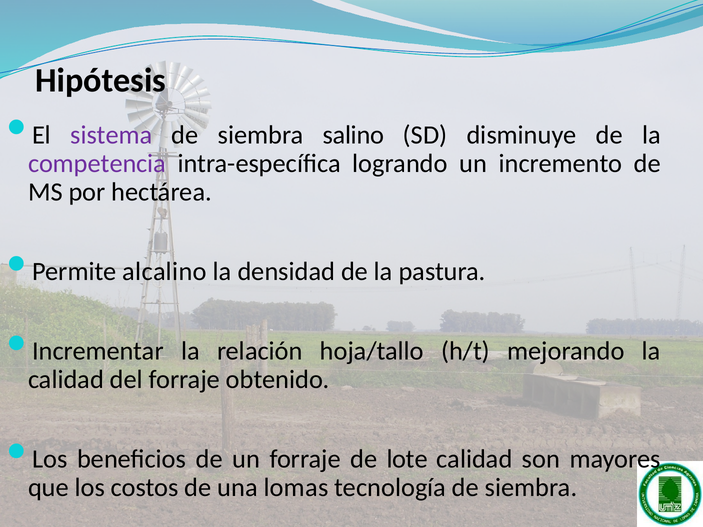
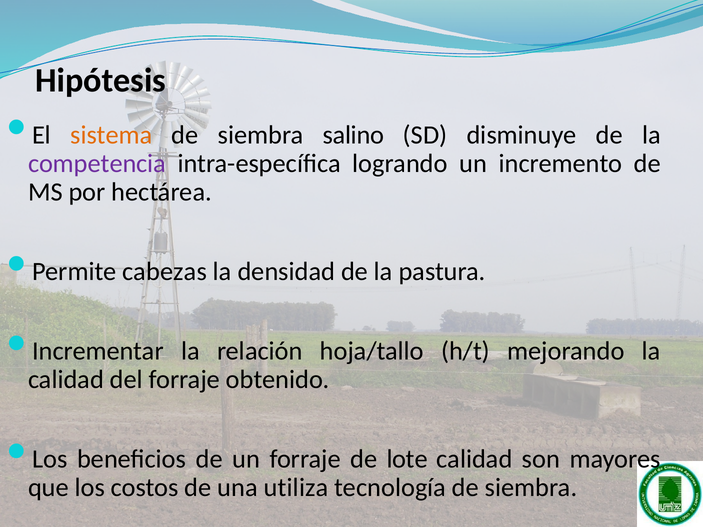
sistema colour: purple -> orange (111, 135)
alcalino: alcalino -> cabezas (165, 272)
lomas: lomas -> utiliza (296, 488)
